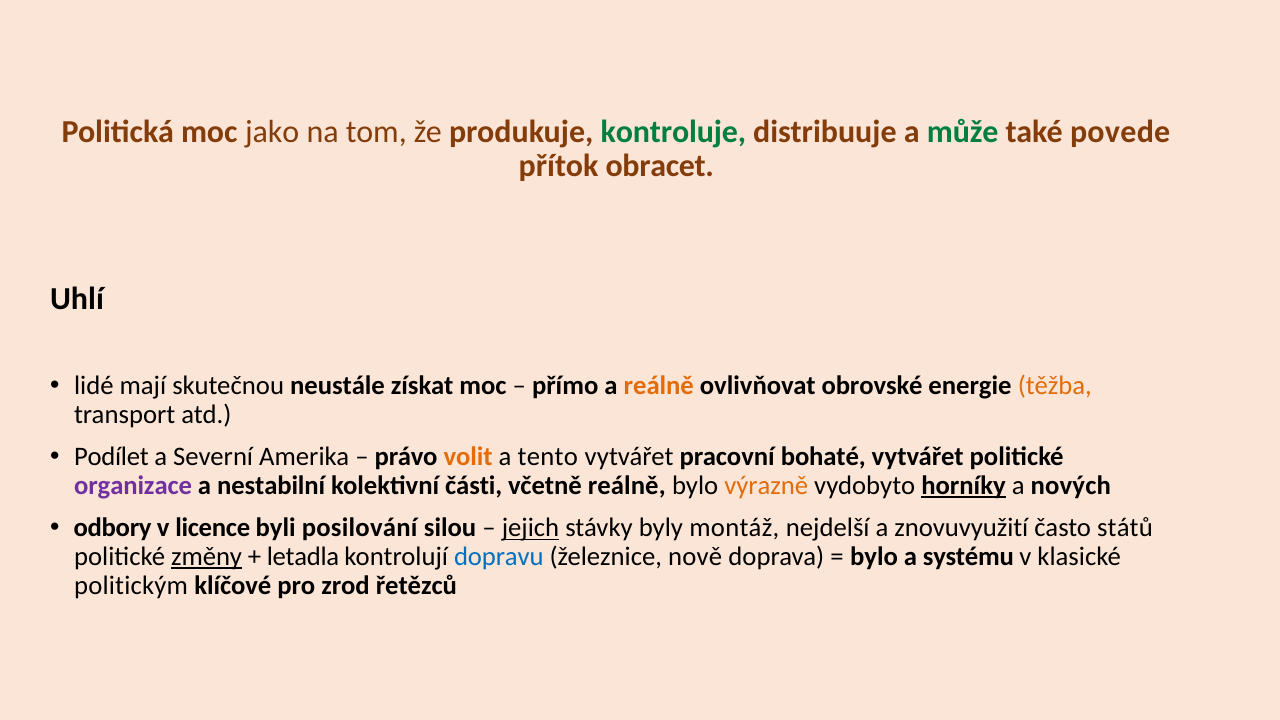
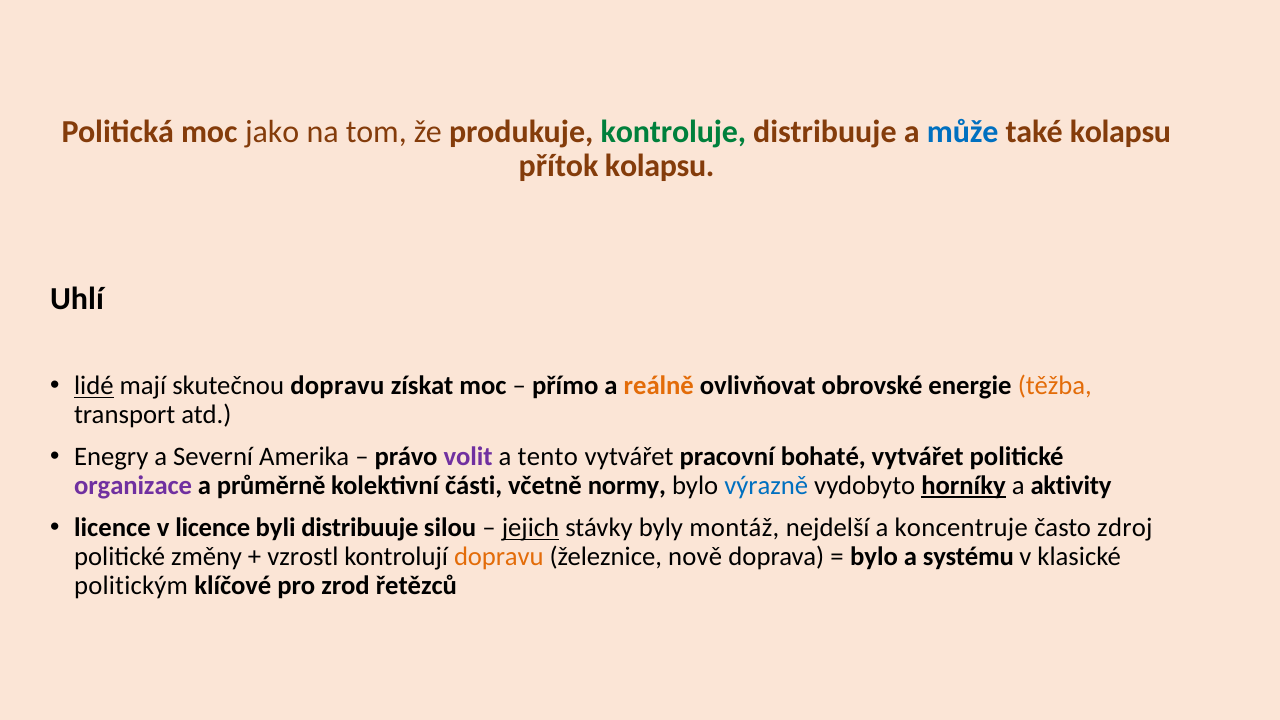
může colour: green -> blue (963, 132)
také povede: povede -> kolapsu (1120, 132)
přítok obracet: obracet -> kolapsu (660, 166)
lidé underline: none -> present (94, 386)
skutečnou neustále: neustále -> dopravu (337, 386)
Podílet: Podílet -> Enegry (111, 457)
volit colour: orange -> purple (468, 457)
nestabilní: nestabilní -> průměrně (271, 486)
včetně reálně: reálně -> normy (627, 486)
výrazně colour: orange -> blue (766, 486)
nových: nových -> aktivity (1071, 486)
odbory: odbory -> licence (112, 528)
byli posilování: posilování -> distribuuje (360, 528)
znovuvyužití: znovuvyužití -> koncentruje (961, 528)
států: států -> zdroj (1125, 528)
změny underline: present -> none (207, 557)
letadla: letadla -> vzrostl (303, 557)
dopravu colour: blue -> orange (499, 557)
